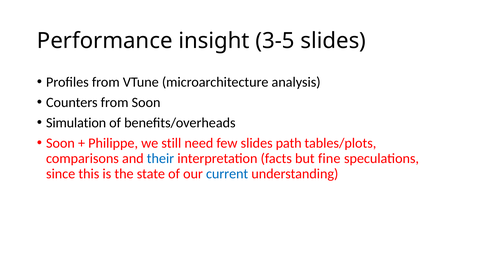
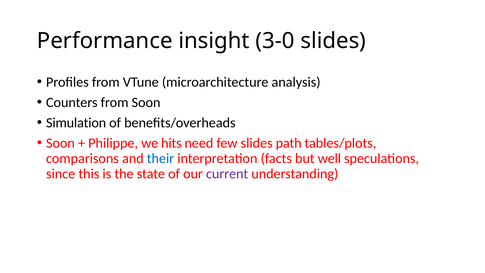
3-5: 3-5 -> 3-0 (275, 41)
still: still -> hits (171, 143)
fine: fine -> well (329, 158)
current colour: blue -> purple (227, 174)
